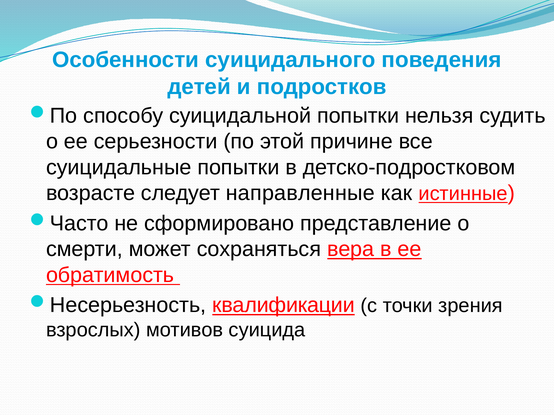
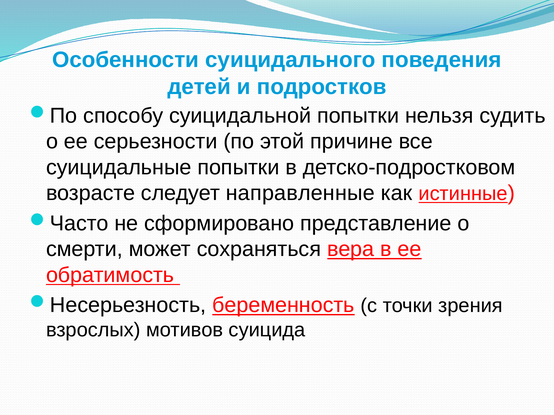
квалификации: квалификации -> беременность (283, 306)
